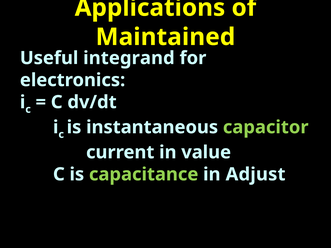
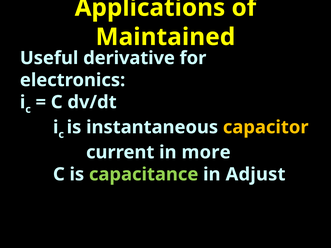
integrand: integrand -> derivative (129, 58)
capacitor colour: light green -> yellow (266, 127)
value: value -> more (206, 152)
